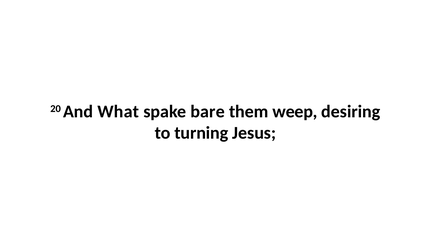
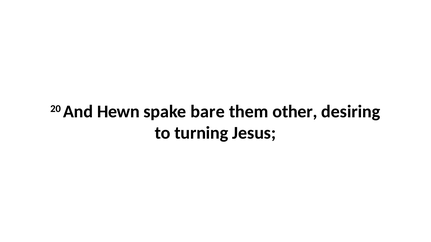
What: What -> Hewn (118, 112)
weep: weep -> other (295, 112)
